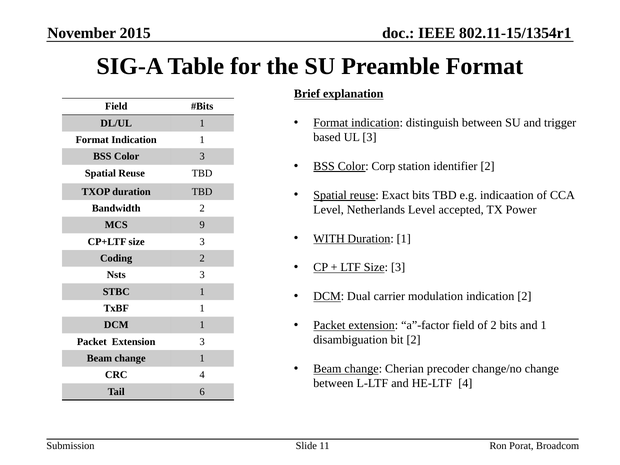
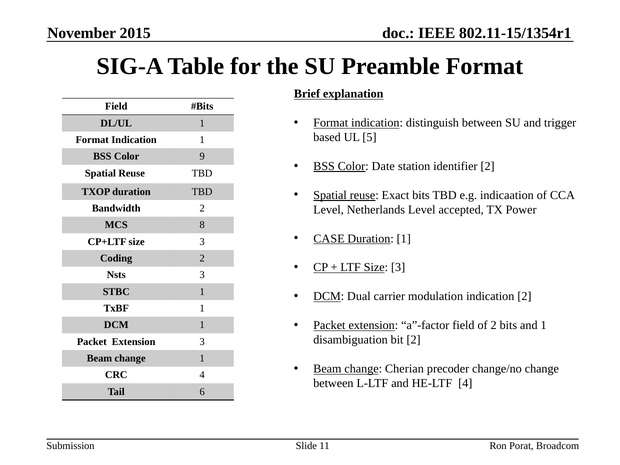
UL 3: 3 -> 5 (370, 137)
Color 3: 3 -> 9 (202, 157)
Corp: Corp -> Date (383, 166)
9: 9 -> 8 (202, 225)
WITH: WITH -> CASE (329, 239)
